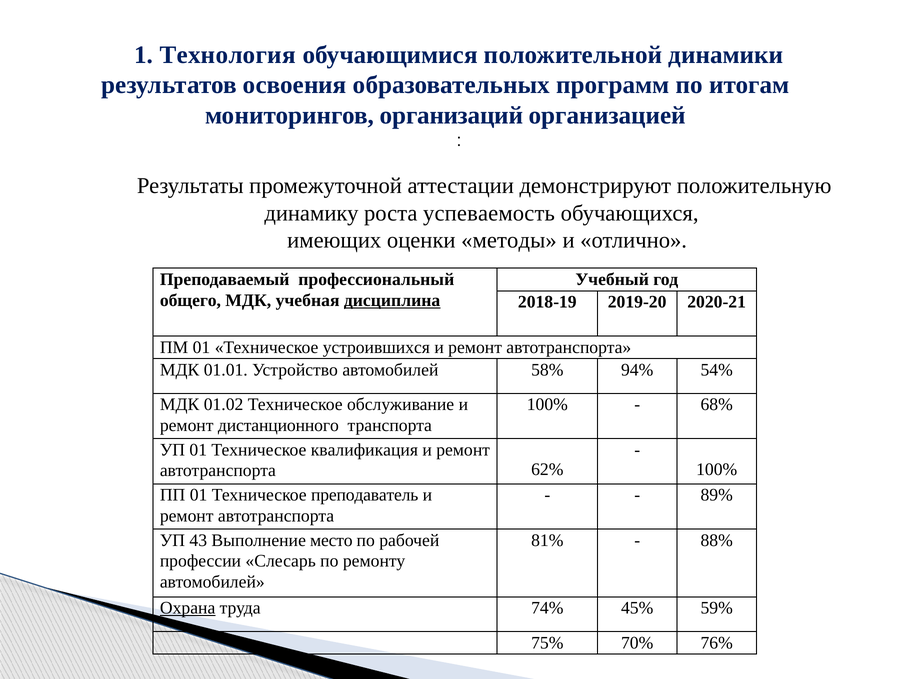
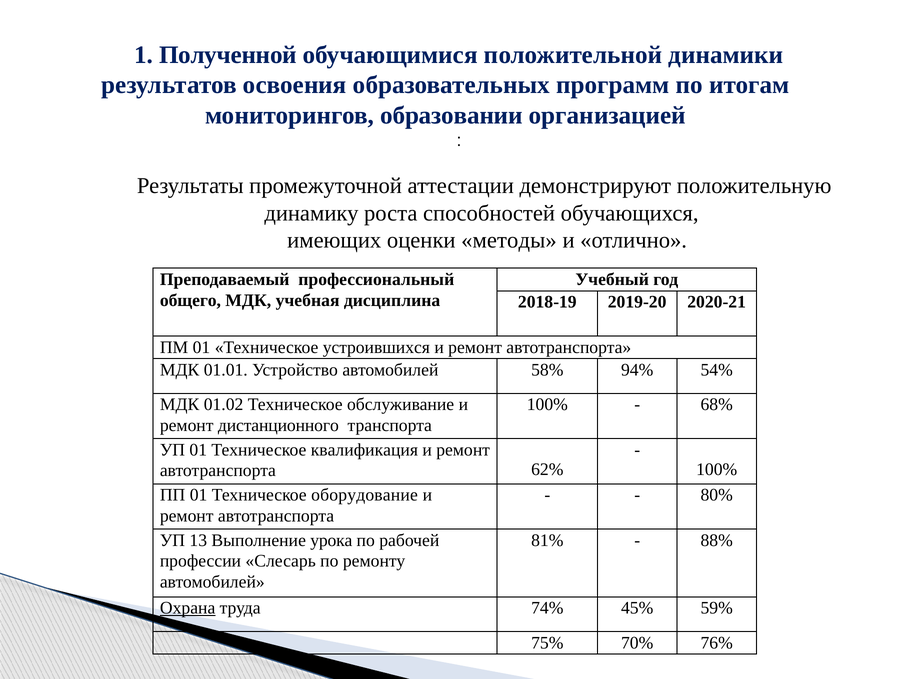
Технология: Технология -> Полученной (228, 55)
организаций: организаций -> образовании (451, 115)
успеваемость: успеваемость -> способностей (489, 213)
дисциплина underline: present -> none (392, 300)
преподаватель: преподаватель -> оборудование (365, 495)
89%: 89% -> 80% (717, 495)
43: 43 -> 13 (198, 540)
место: место -> урока (331, 540)
